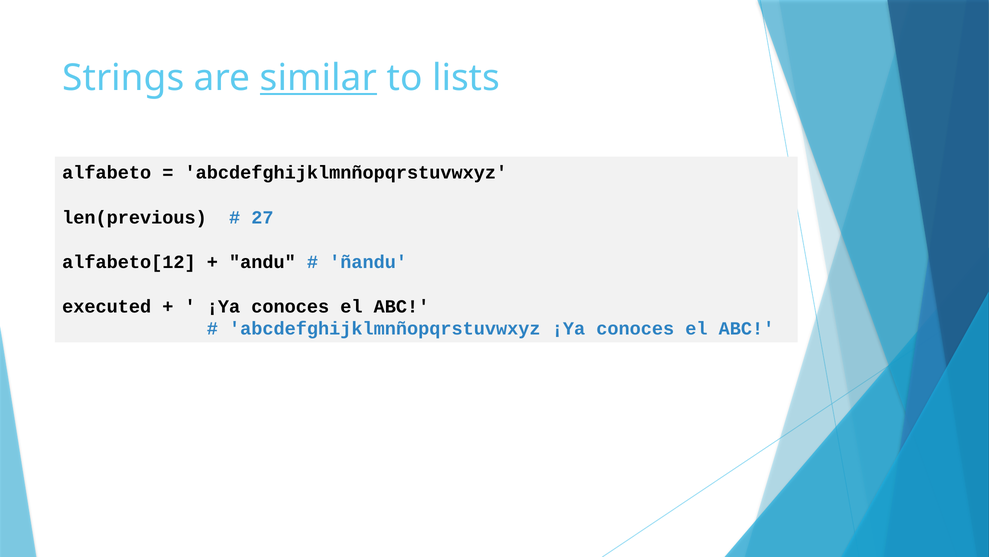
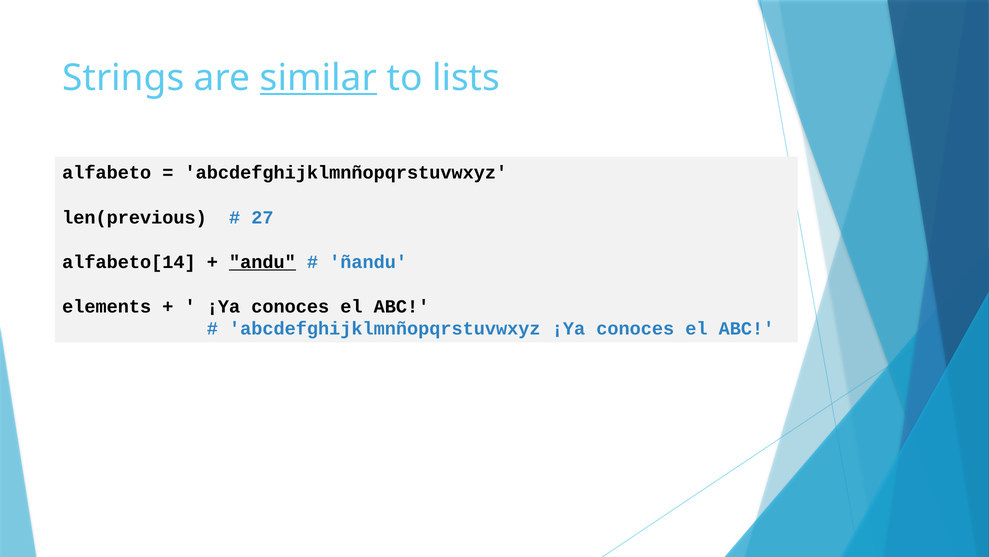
alfabeto[12: alfabeto[12 -> alfabeto[14 (129, 262)
andu underline: none -> present (262, 262)
executed: executed -> elements (107, 306)
